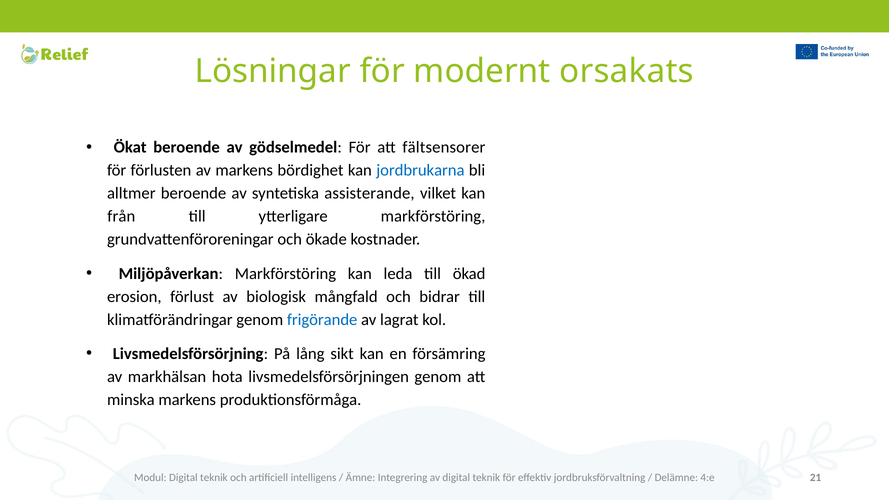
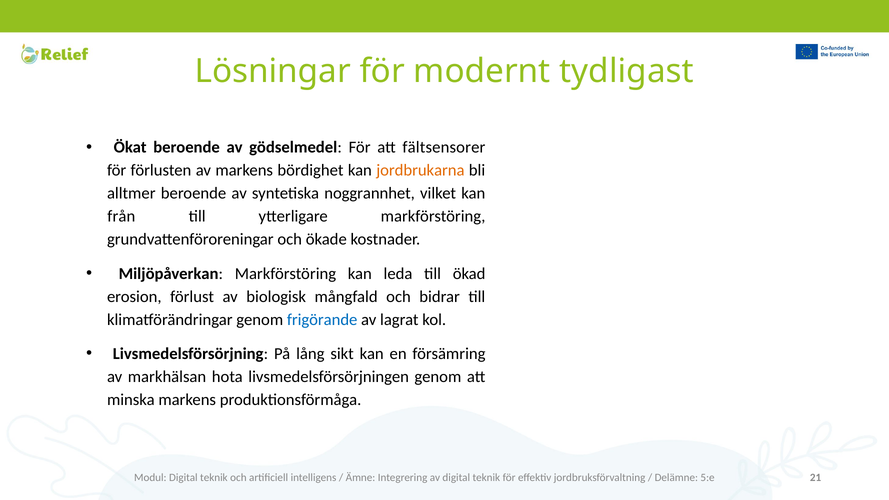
orsakats: orsakats -> tydligast (627, 71)
jordbrukarna colour: blue -> orange (420, 170)
assisterande: assisterande -> noggrannhet (370, 193)
4:e: 4:e -> 5:e (708, 478)
